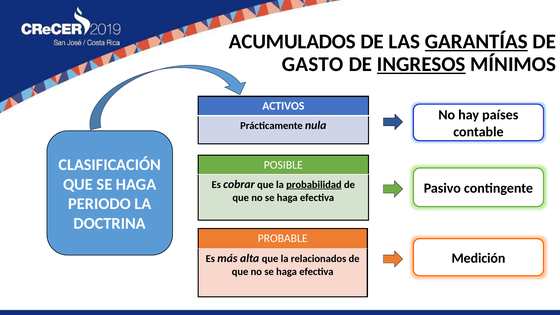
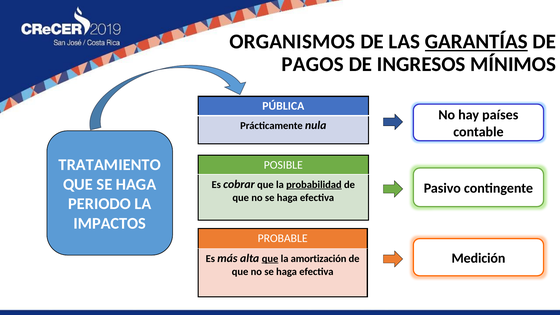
ACUMULADOS: ACUMULADOS -> ORGANISMOS (292, 42)
GASTO: GASTO -> PAGOS (313, 64)
INGRESOS underline: present -> none (421, 64)
ACTIVOS: ACTIVOS -> PÚBLICA (283, 106)
CLASIFICACIÓN: CLASIFICACIÓN -> TRATAMIENTO (110, 165)
DOCTRINA: DOCTRINA -> IMPACTOS (110, 224)
que underline: none -> present (270, 259)
relacionados: relacionados -> amortización (319, 259)
